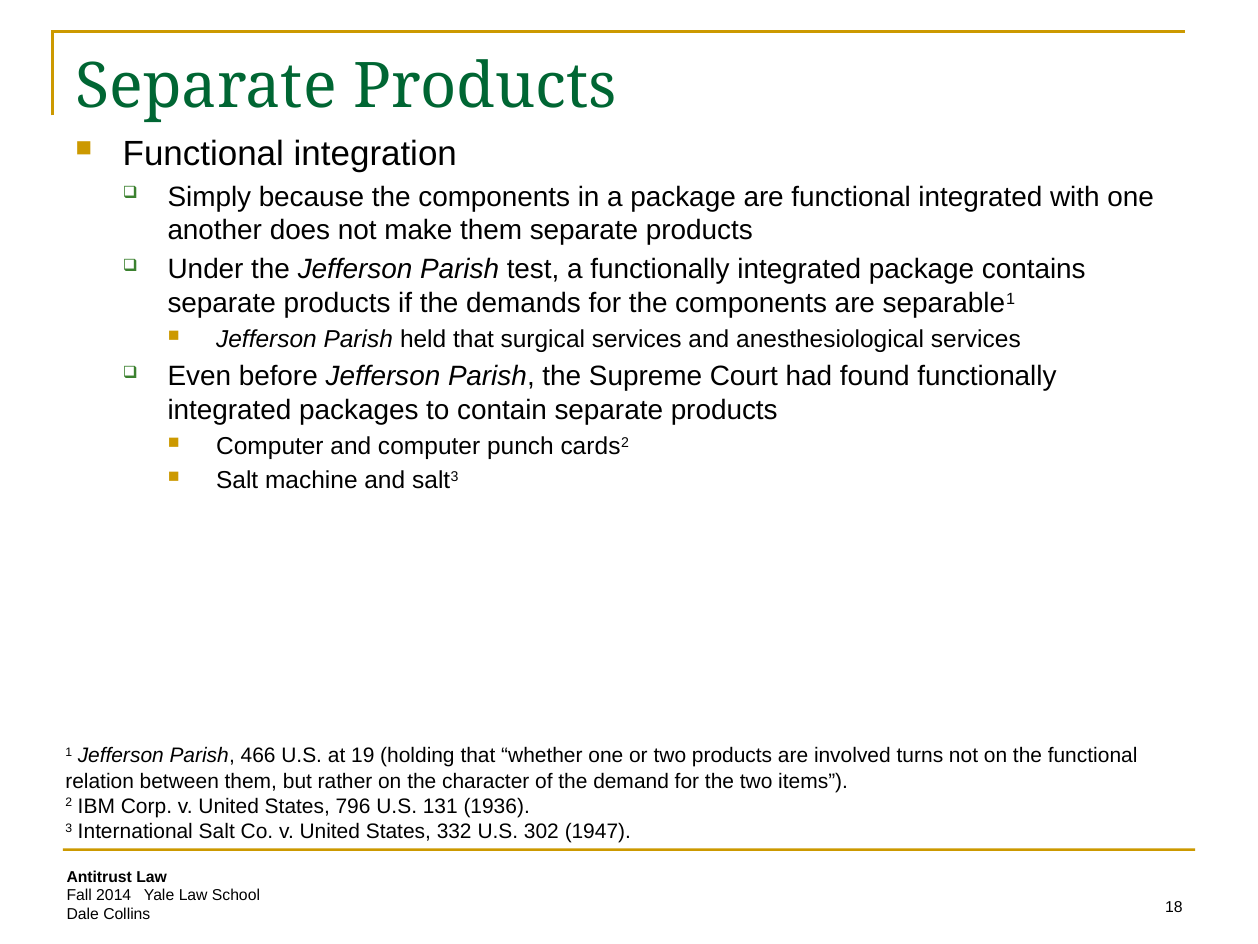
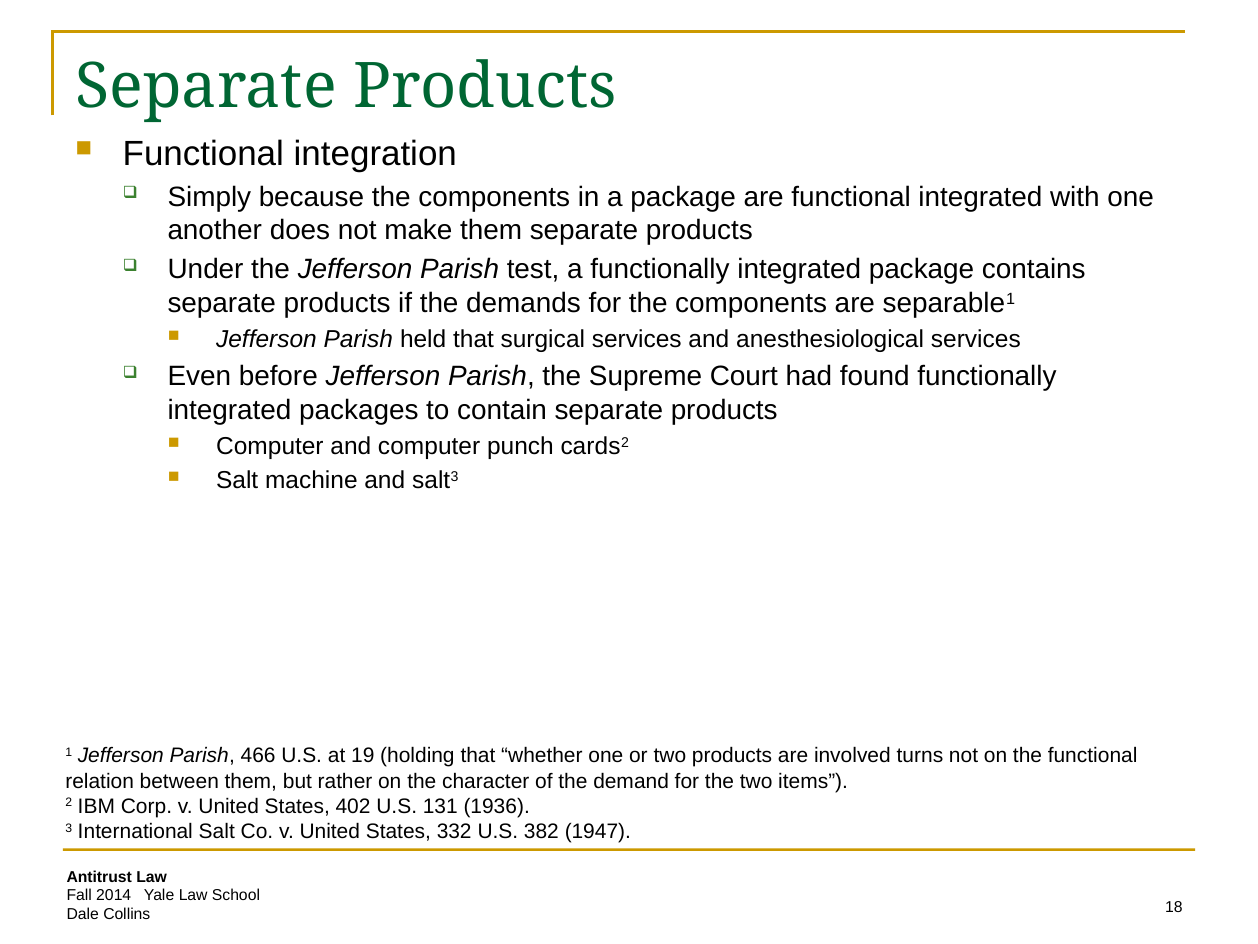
796: 796 -> 402 (353, 806)
302: 302 -> 382 (541, 831)
